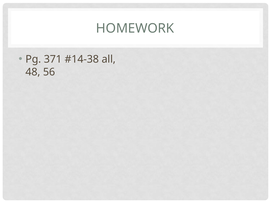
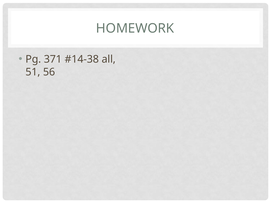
48: 48 -> 51 (33, 72)
